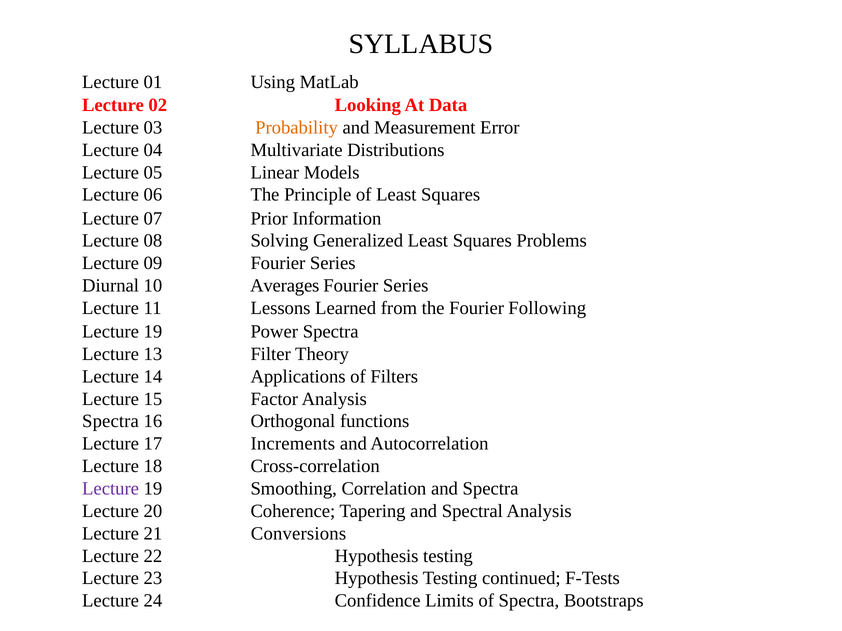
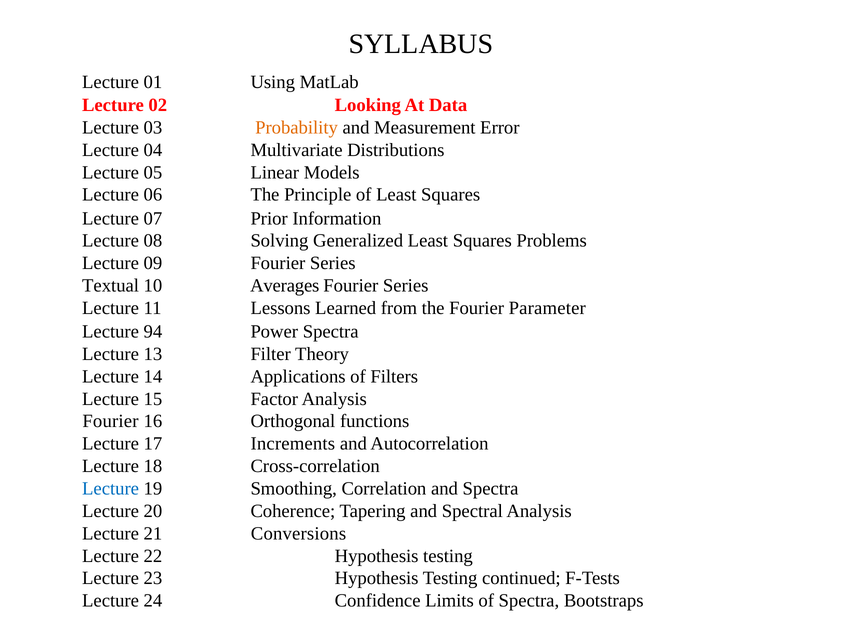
Diurnal: Diurnal -> Textual (111, 286)
Following: Following -> Parameter (547, 308)
19: 19 -> 94 (153, 332)
Spectra: Spectra -> Fourier (110, 422)
Lecture colour: purple -> blue (111, 489)
